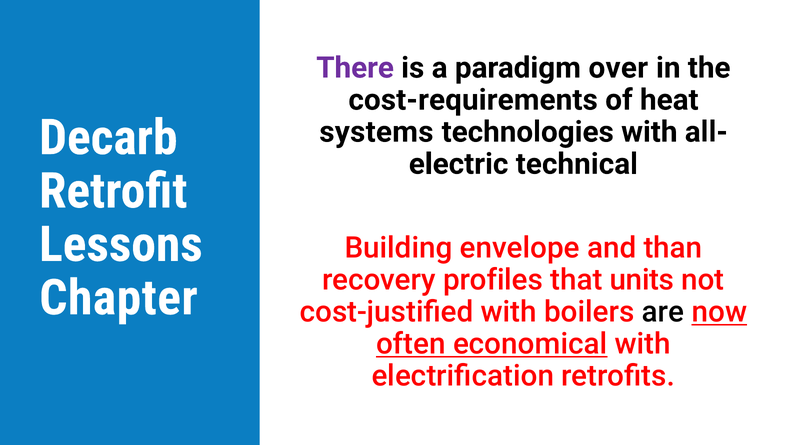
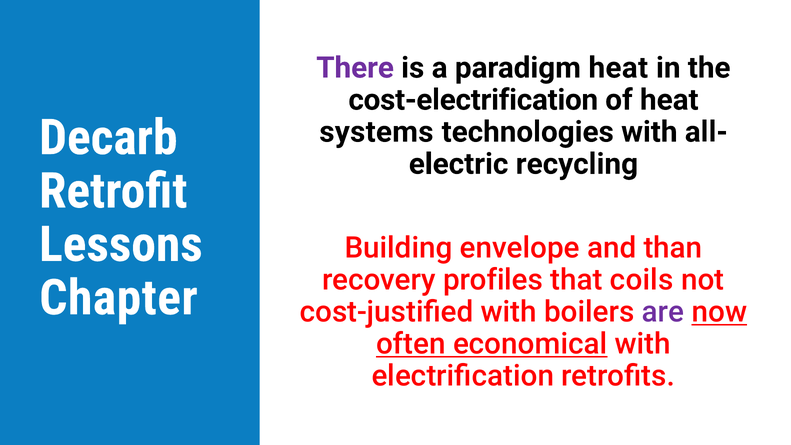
paradigm over: over -> heat (618, 68)
cost-requirements: cost-requirements -> cost-electrification (473, 100)
technical: technical -> recycling (577, 164)
units: units -> coils (642, 280)
are colour: black -> purple (663, 312)
